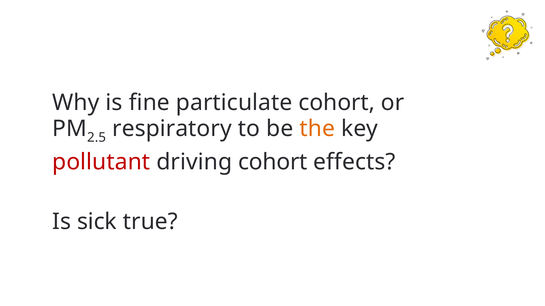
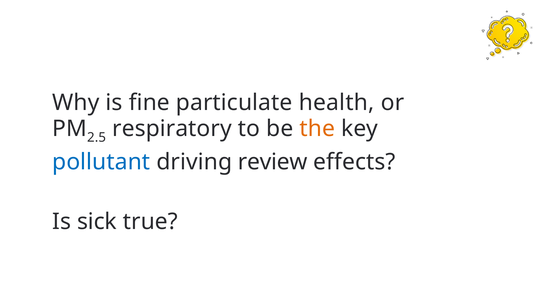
particulate cohort: cohort -> health (337, 103)
pollutant colour: red -> blue (101, 162)
driving cohort: cohort -> review (273, 162)
